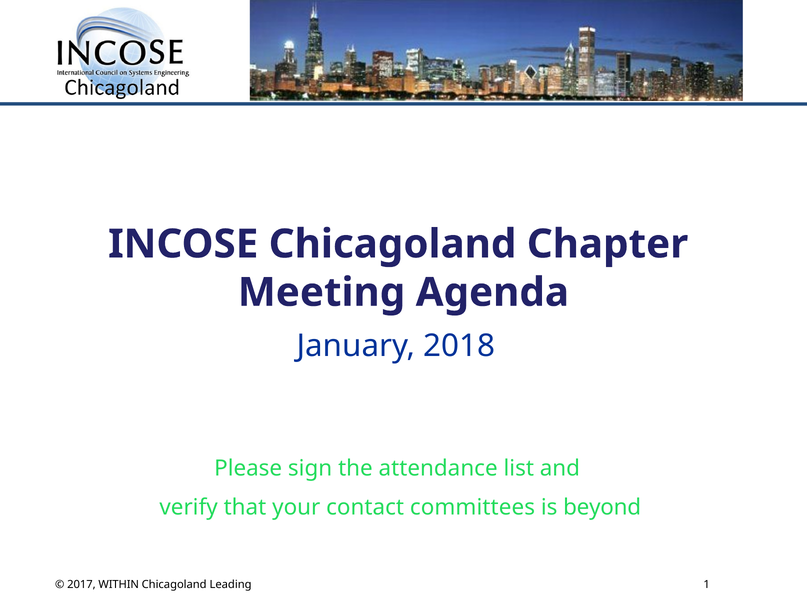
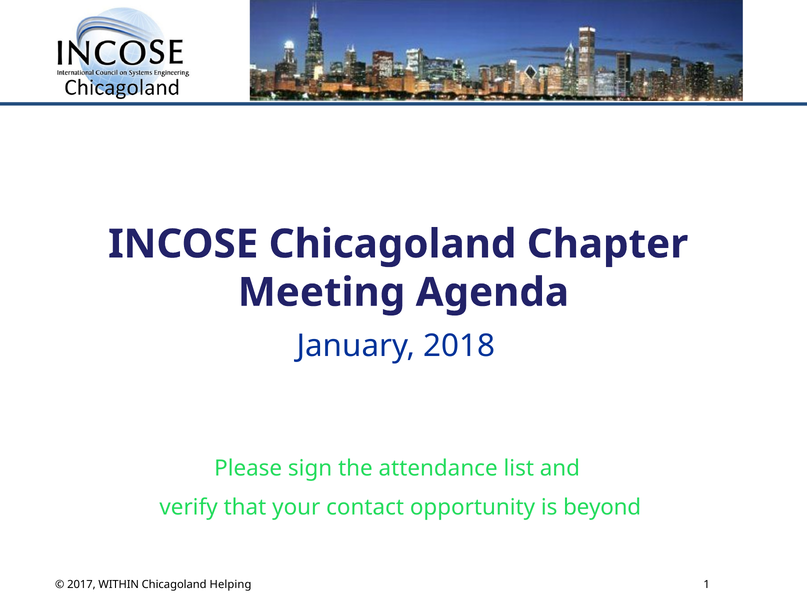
committees: committees -> opportunity (472, 508)
Leading: Leading -> Helping (230, 585)
